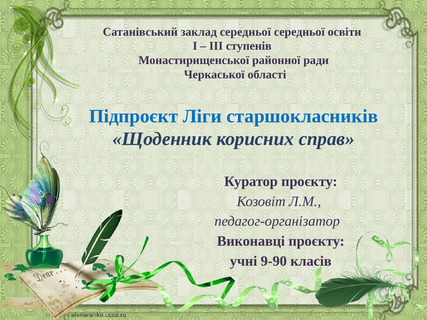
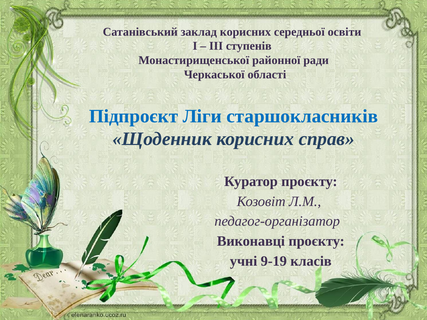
заклад середньої: середньої -> корисних (245, 32)
9-90: 9-90 -> 9-19 (274, 261)
